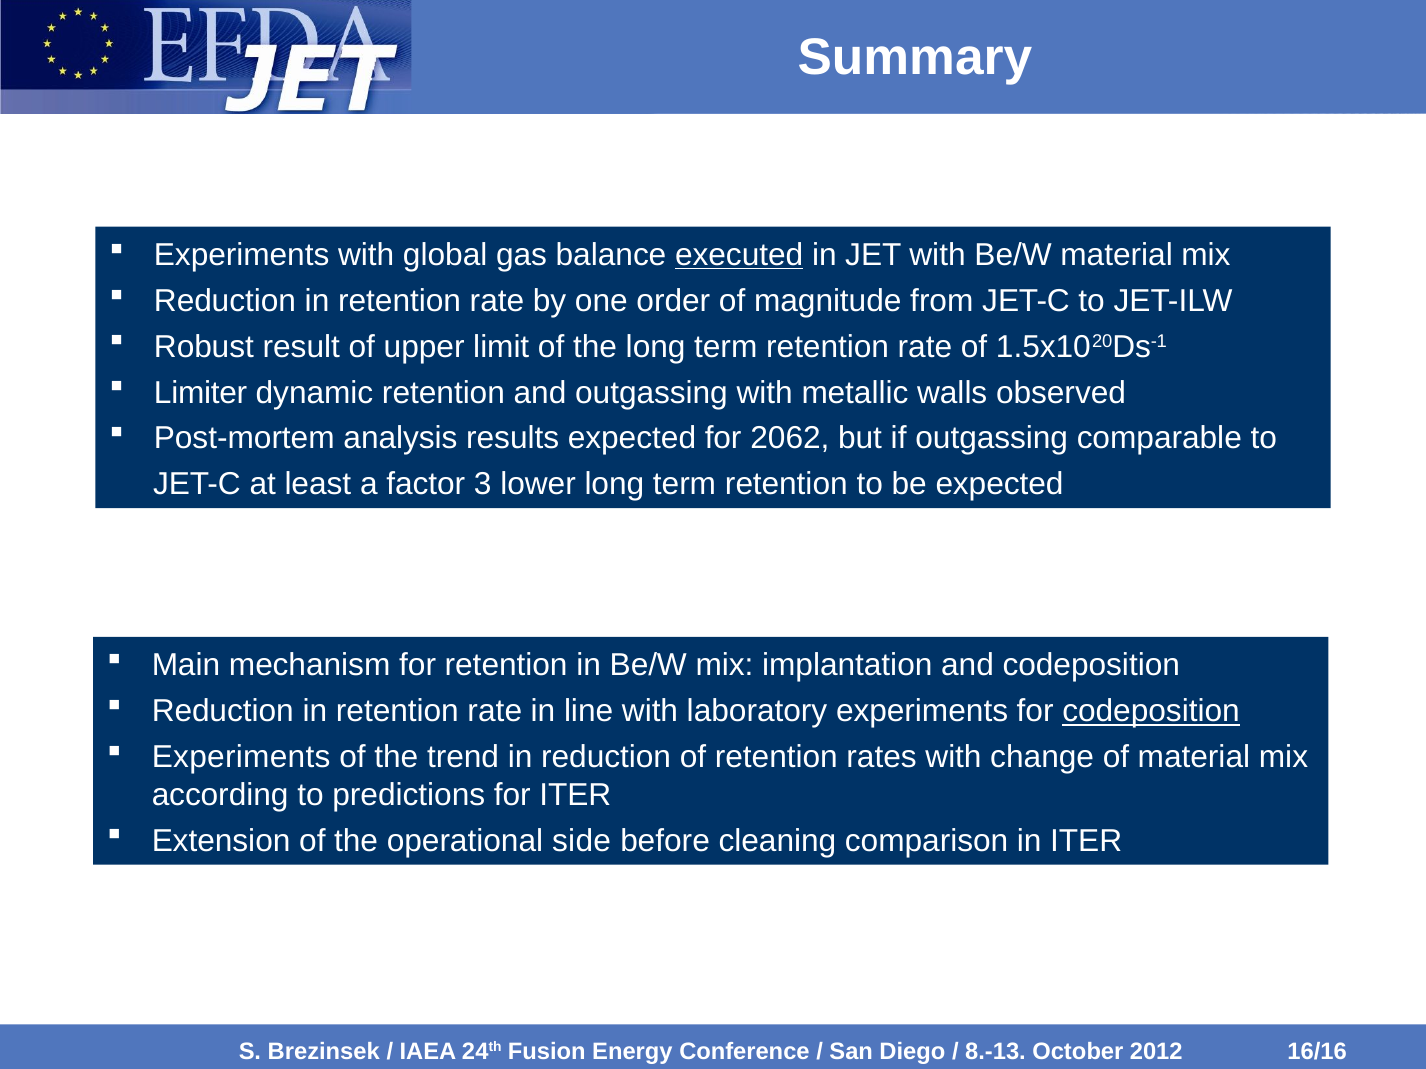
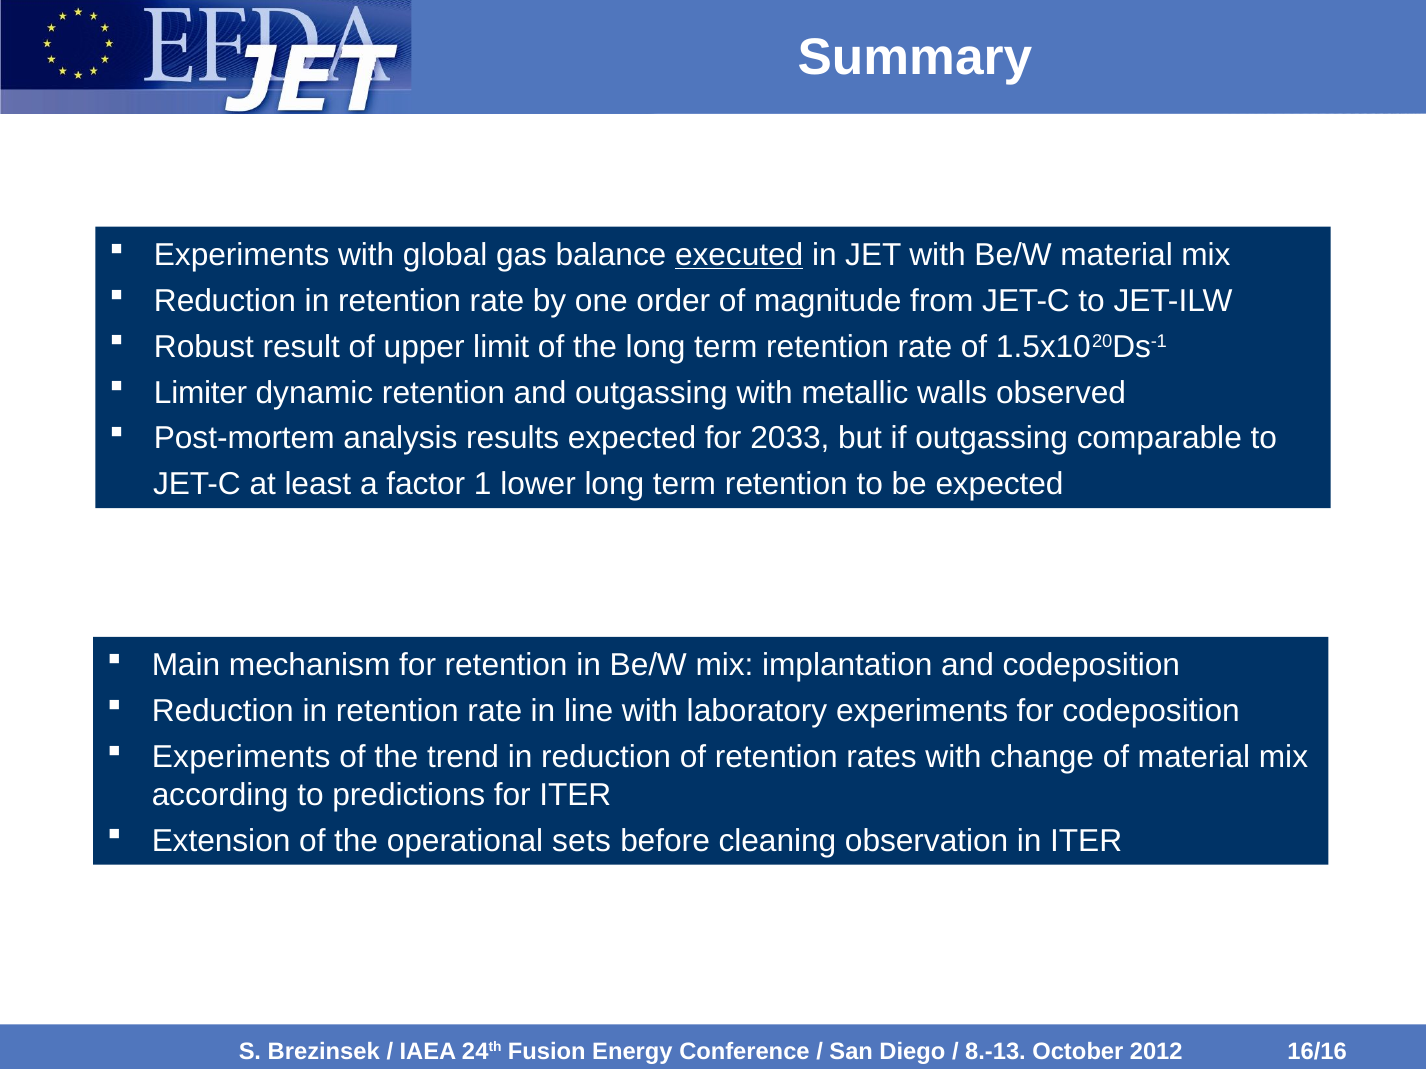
2062: 2062 -> 2033 (790, 439)
3: 3 -> 1 (483, 485)
codeposition underline: present -> none (1151, 711)
side: side -> sets (582, 841)
comparison: comparison -> observation (927, 841)
